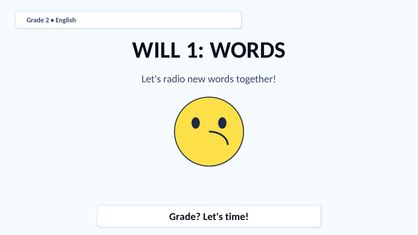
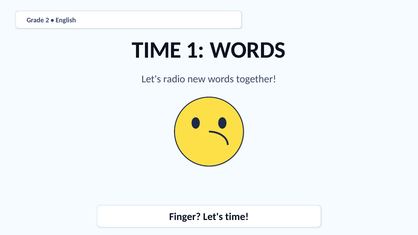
WILL: WILL -> TIME (157, 50)
Grade: Grade -> Finger (185, 217)
